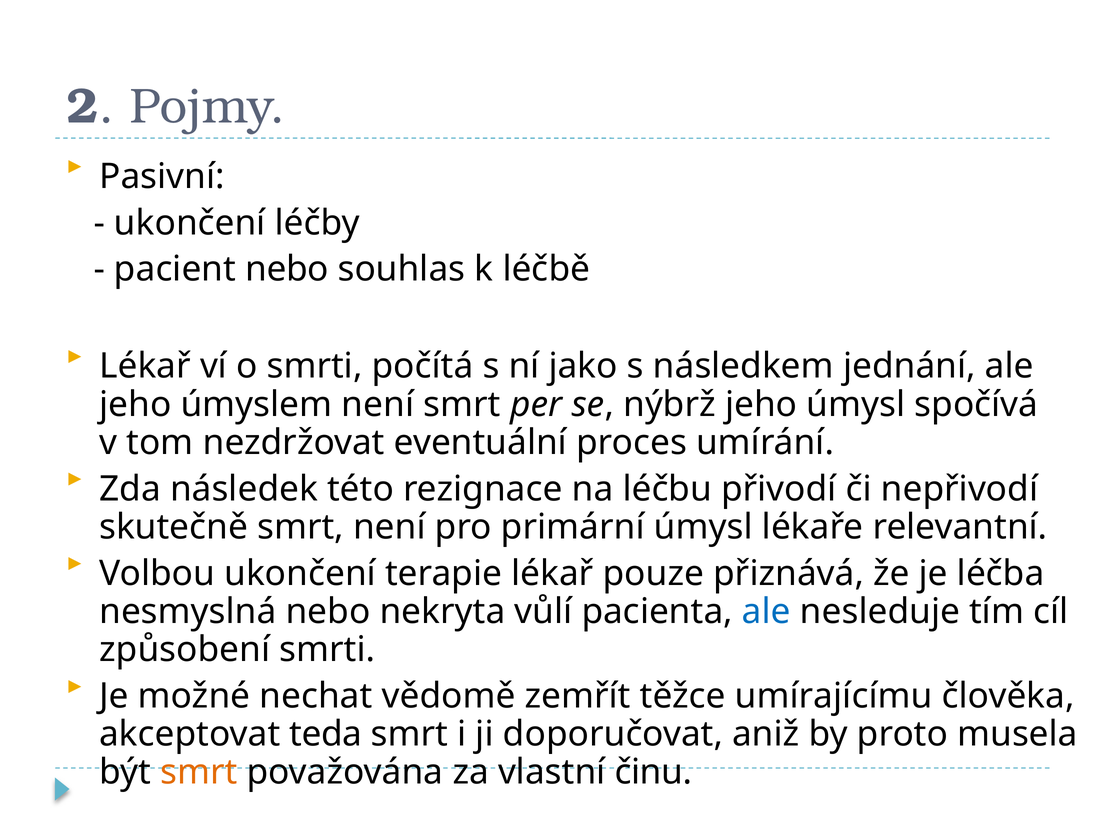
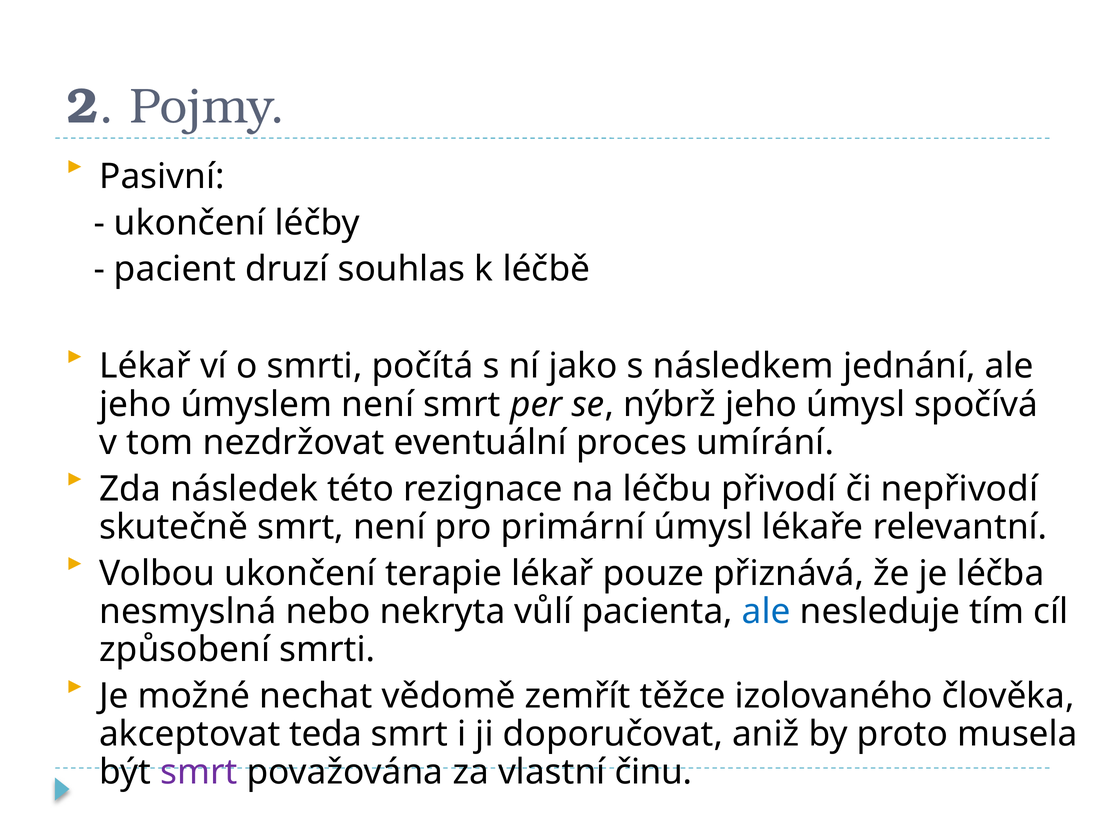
pacient nebo: nebo -> druzí (287, 269)
umírajícímu: umírajícímu -> izolovaného (834, 696)
smrt colour: orange -> purple (199, 772)
